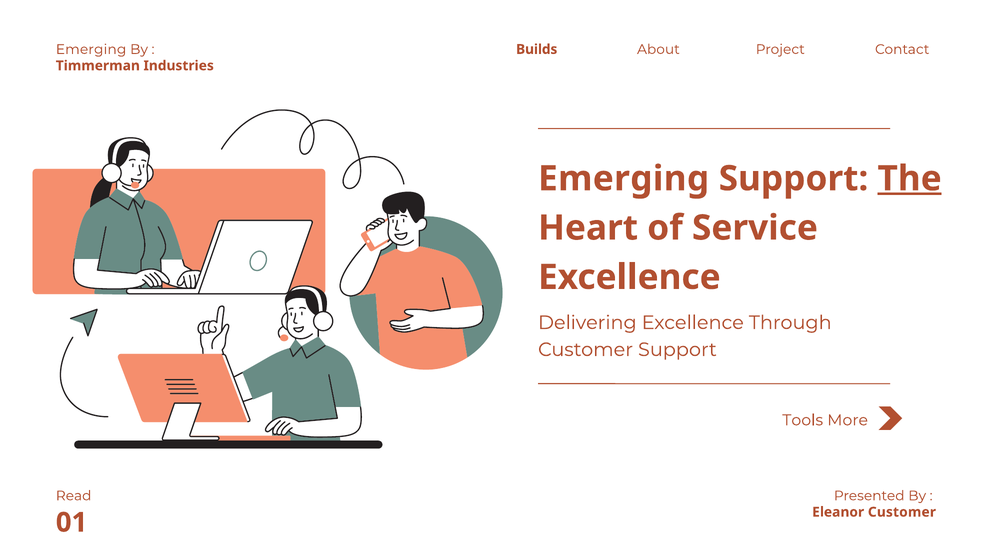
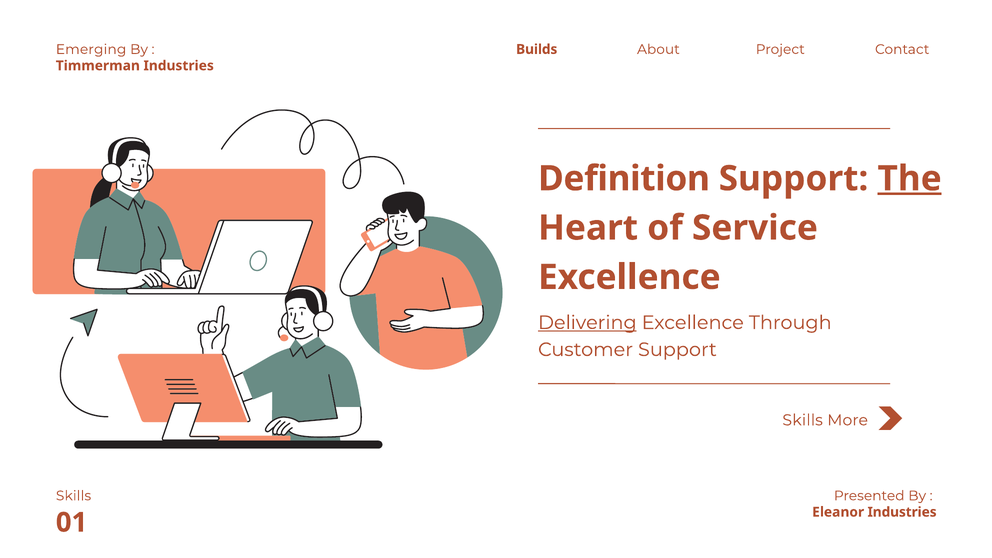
Emerging: Emerging -> Definition (624, 179)
Delivering underline: none -> present (587, 323)
Tools: Tools -> Skills (803, 420)
Read: Read -> Skills (74, 496)
Eleanor Customer: Customer -> Industries (902, 512)
